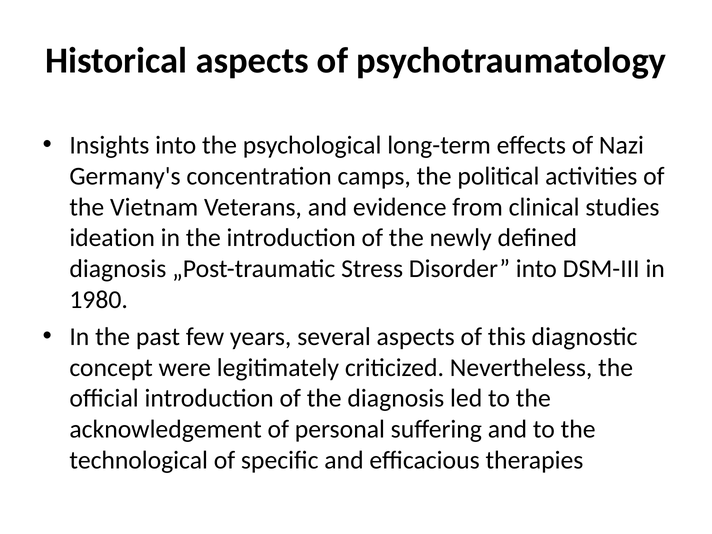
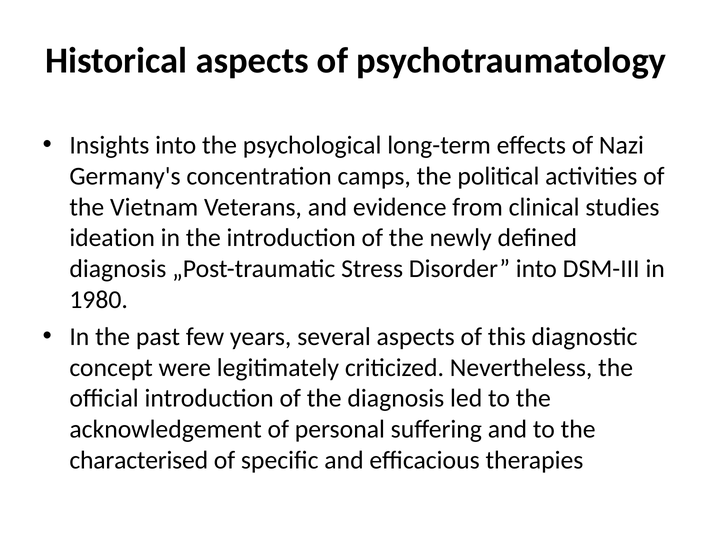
technological: technological -> characterised (139, 460)
